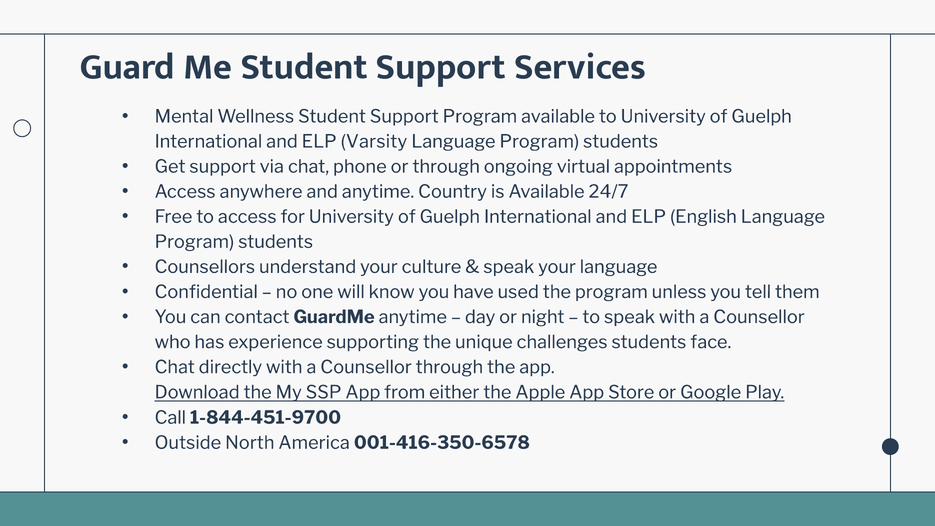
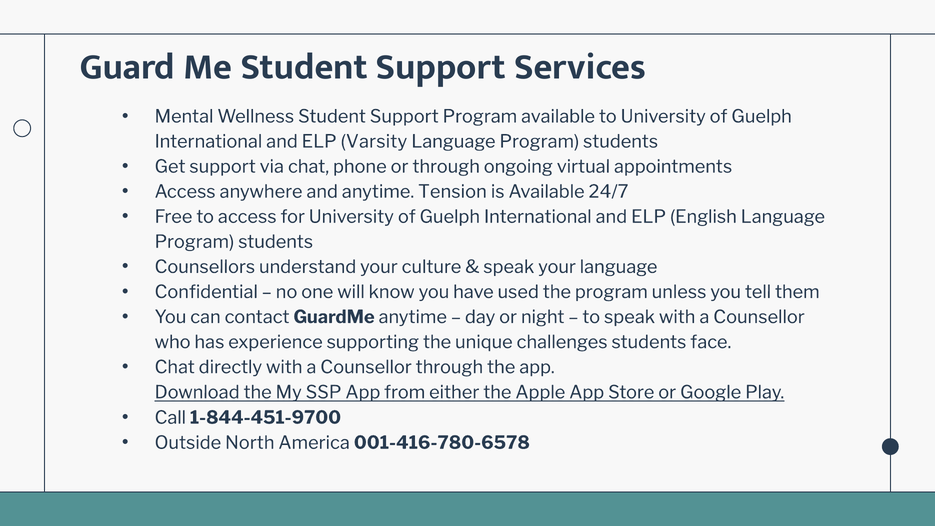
Country: Country -> Tension (452, 192)
001-416-350-6578: 001-416-350-6578 -> 001-416-780-6578 (442, 443)
